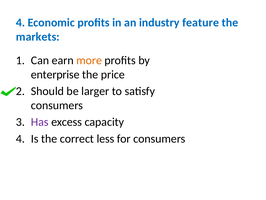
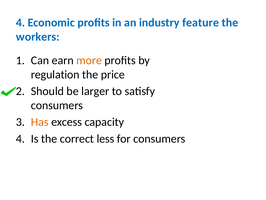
markets: markets -> workers (38, 37)
enterprise: enterprise -> regulation (55, 74)
Has colour: purple -> orange (40, 122)
